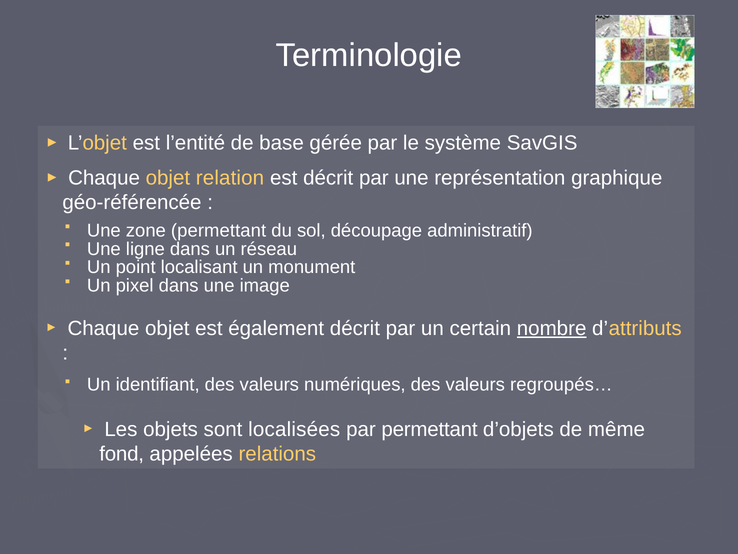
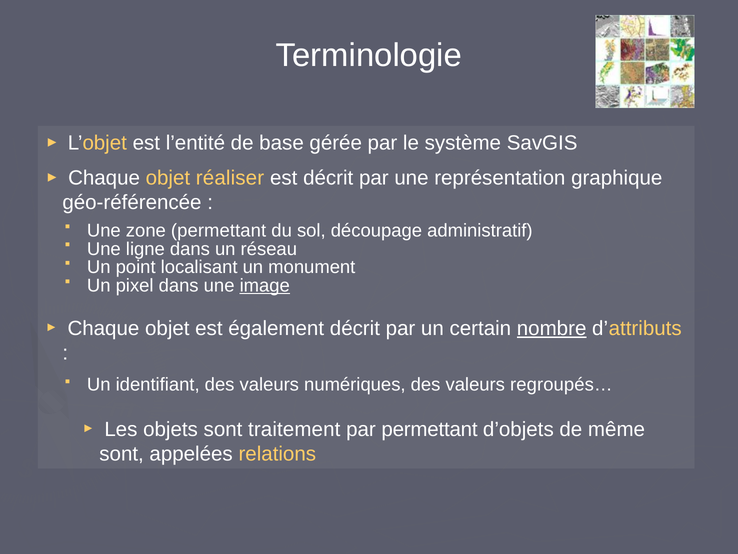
relation: relation -> réaliser (230, 178)
image underline: none -> present (265, 285)
localisées: localisées -> traitement (294, 429)
fond: fond -> sont (122, 454)
